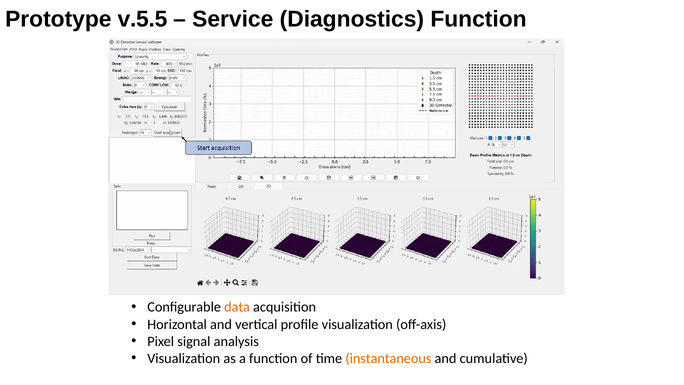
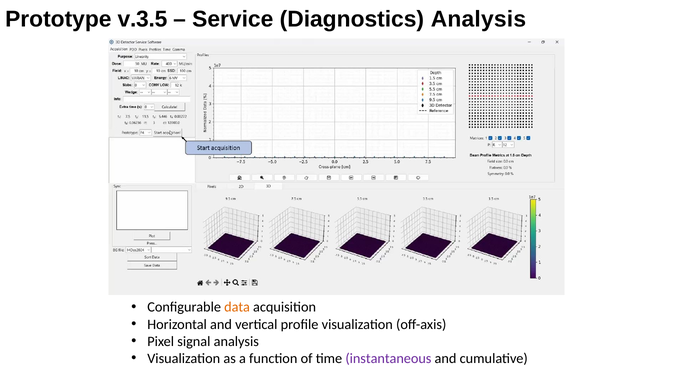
v.5.5: v.5.5 -> v.3.5 (142, 19)
Diagnostics Function: Function -> Analysis (478, 19)
instantaneous colour: orange -> purple (388, 358)
